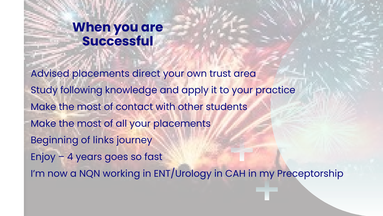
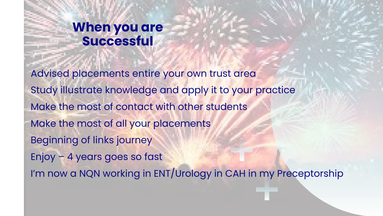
direct: direct -> entire (146, 73)
following: following -> illustrate (81, 90)
